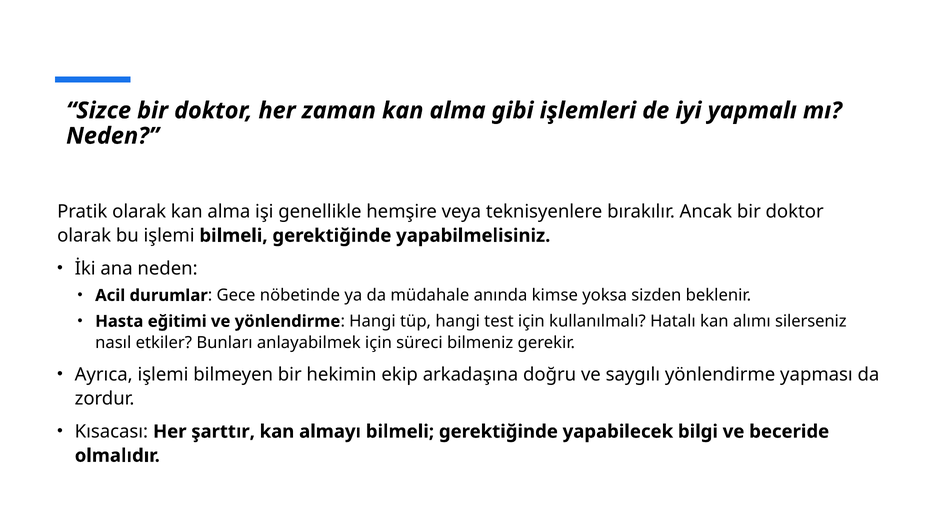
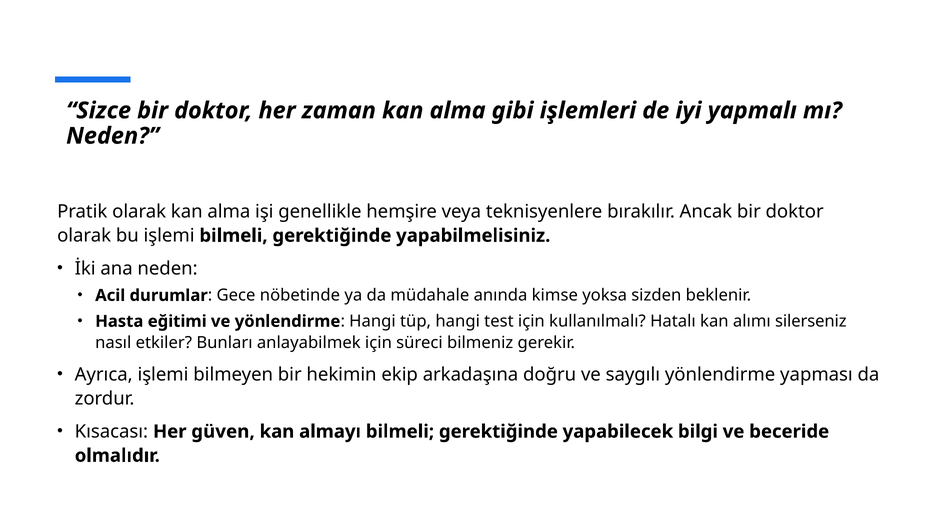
şarttır: şarttır -> güven (223, 432)
